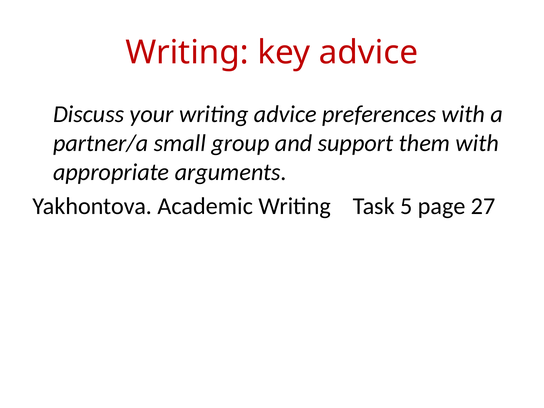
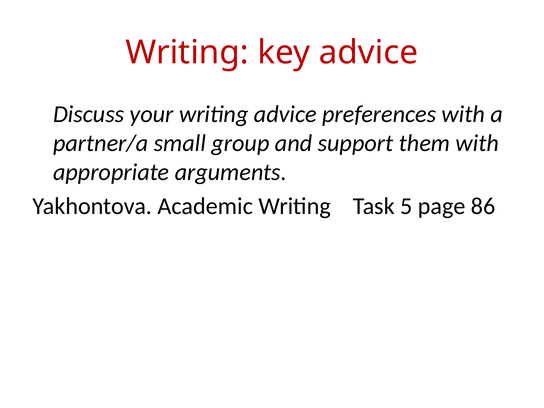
27: 27 -> 86 (483, 206)
